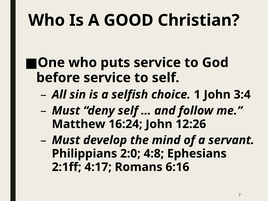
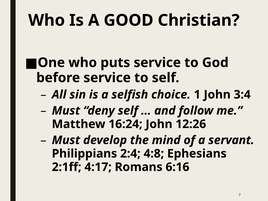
2:0: 2:0 -> 2:4 (130, 154)
